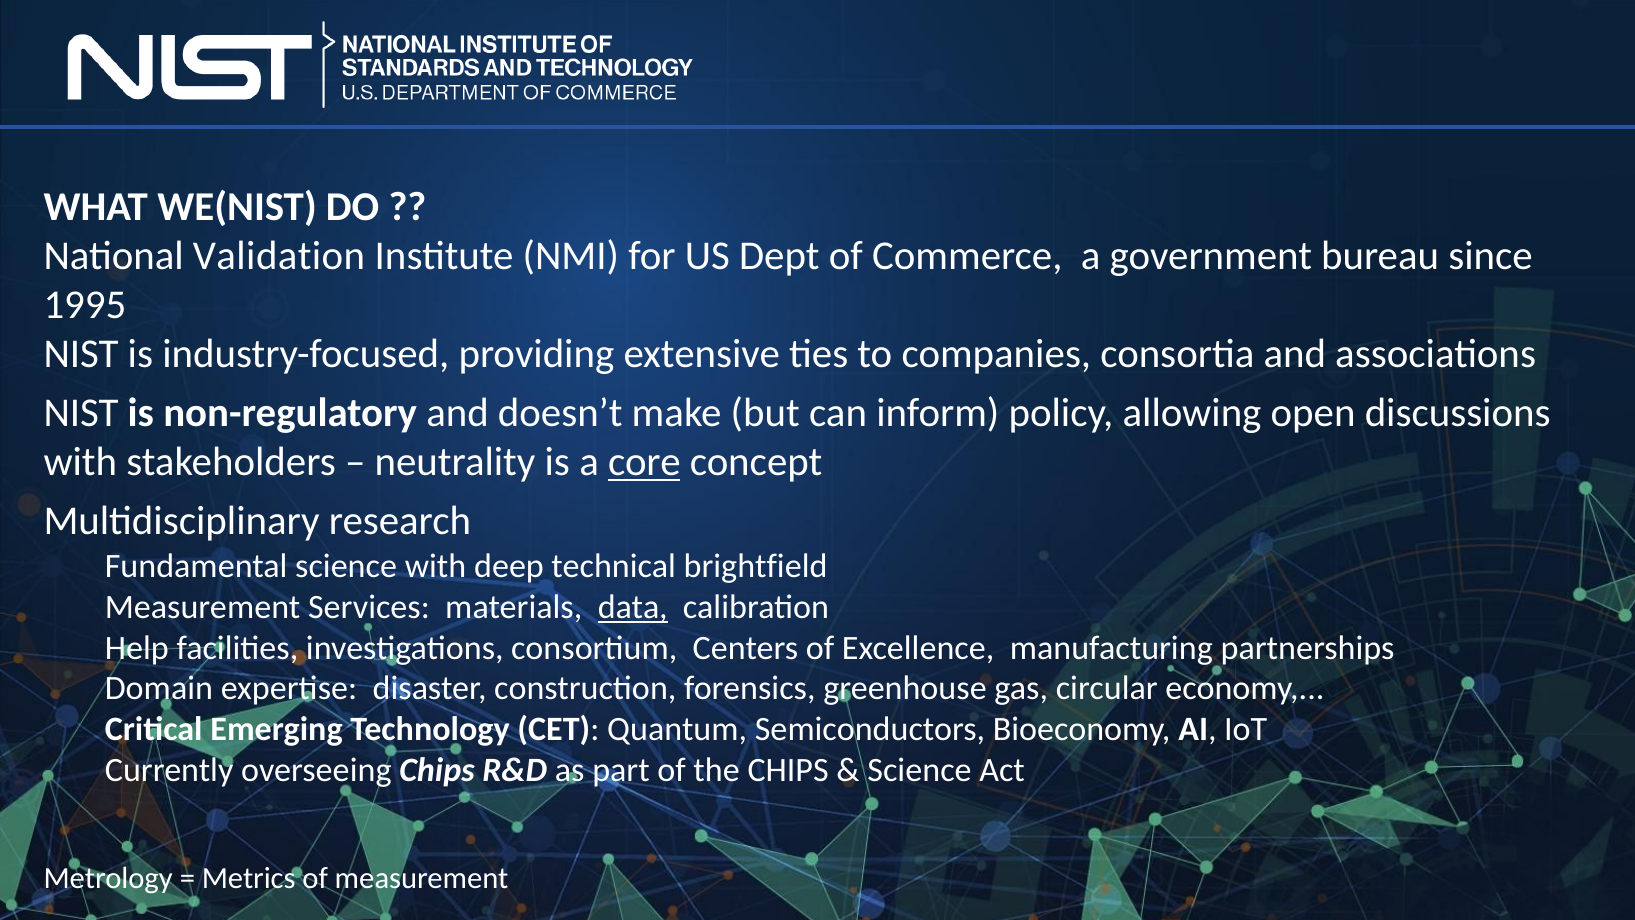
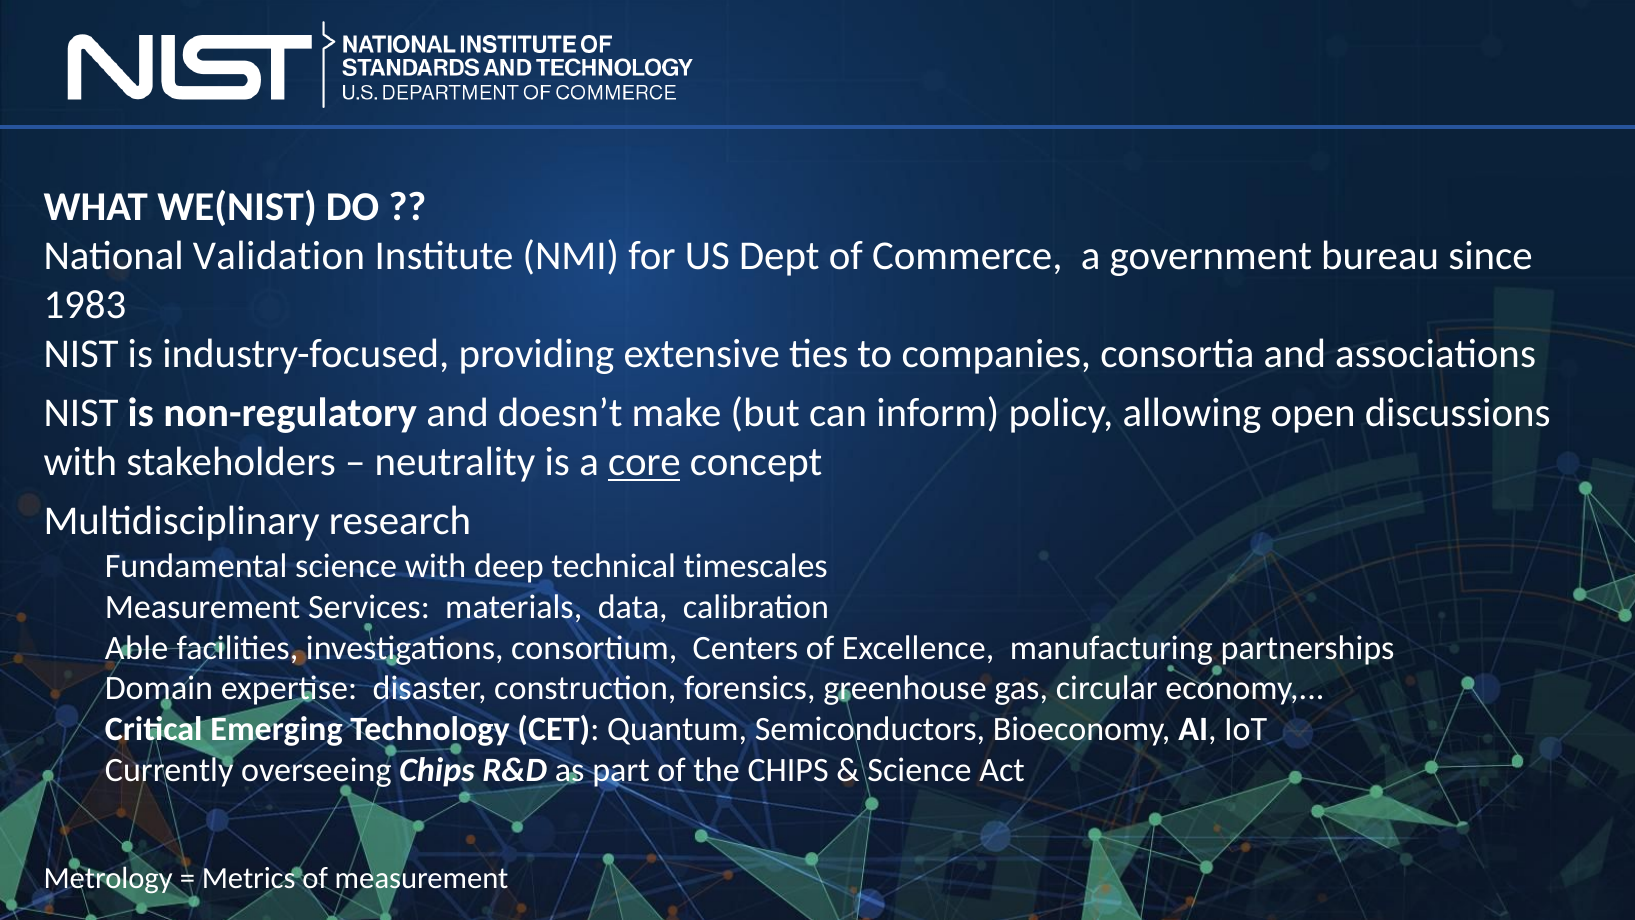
1995: 1995 -> 1983 (85, 305)
brightfield: brightfield -> timescales (756, 566)
data underline: present -> none (633, 607)
Help: Help -> Able (137, 648)
